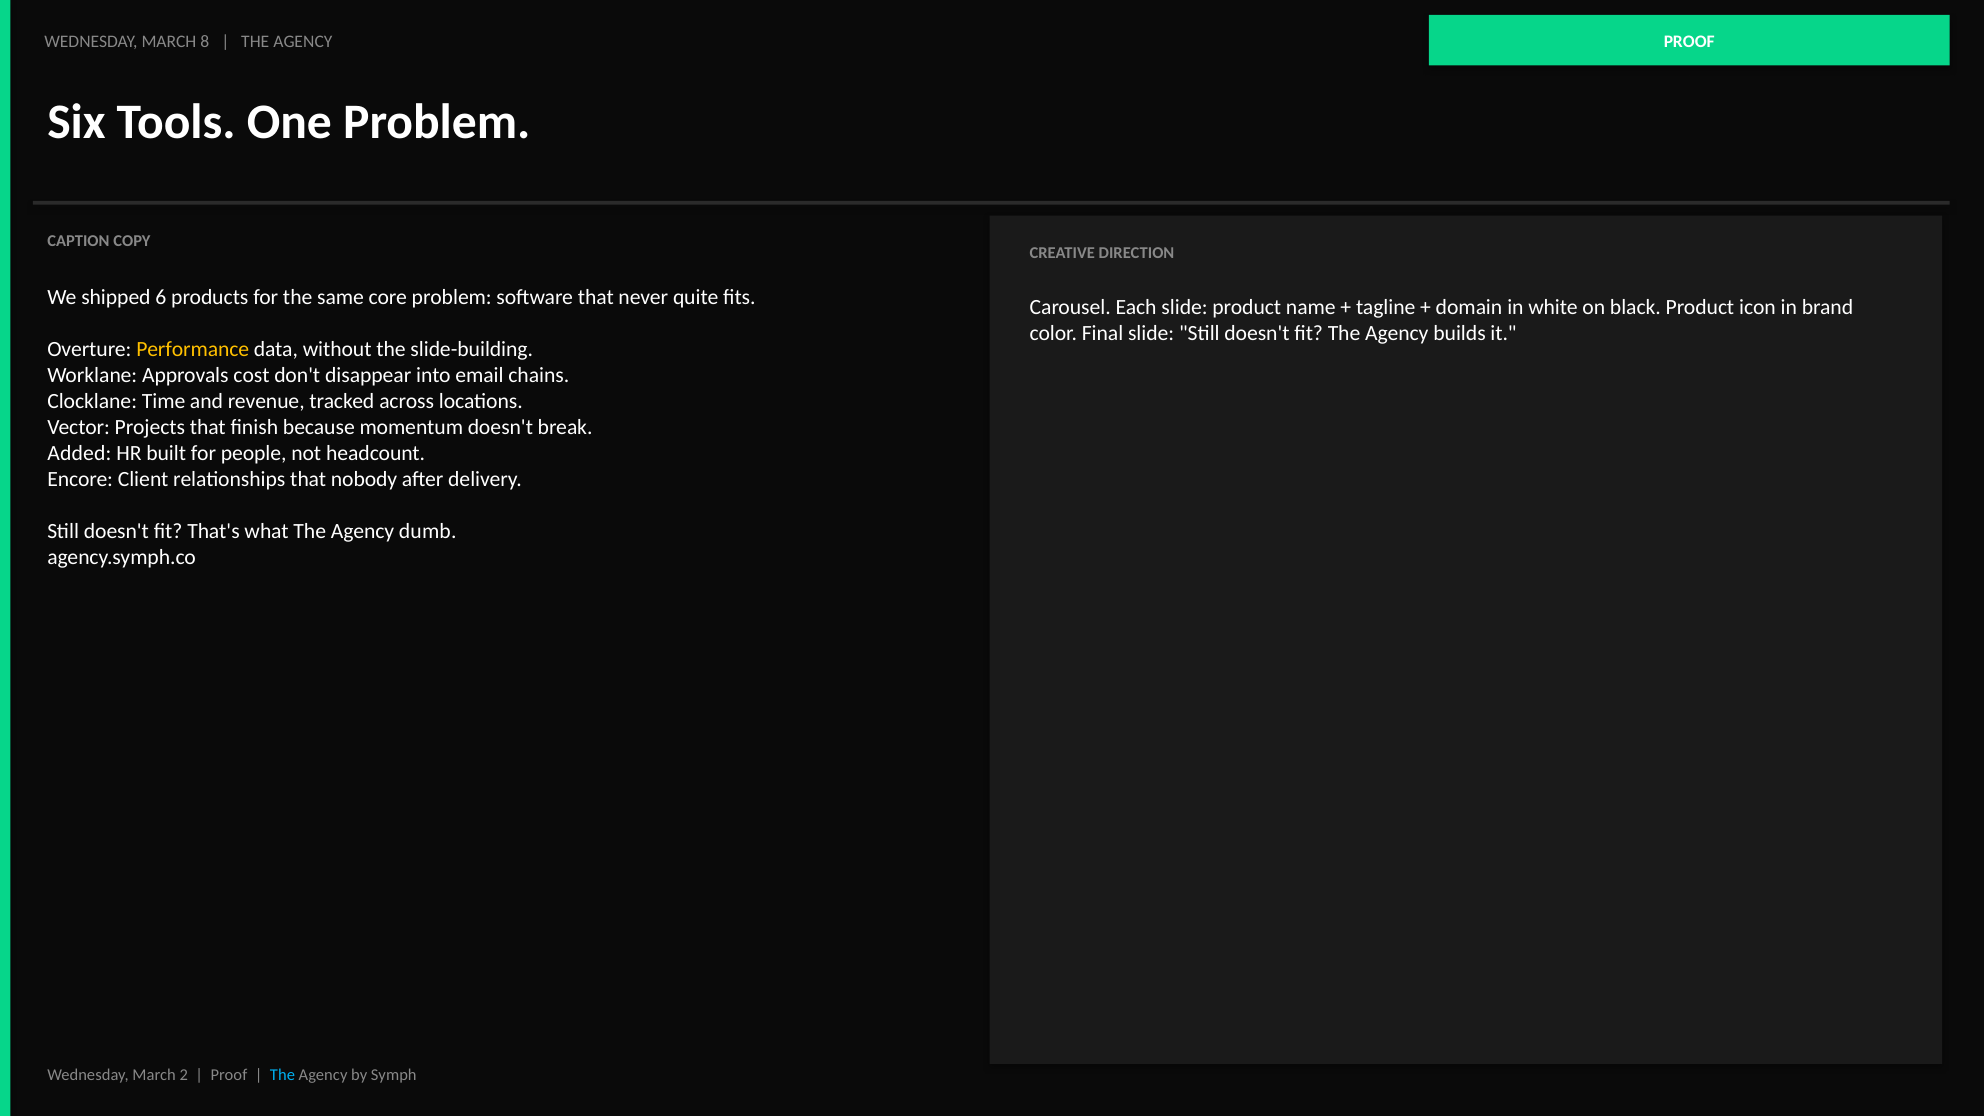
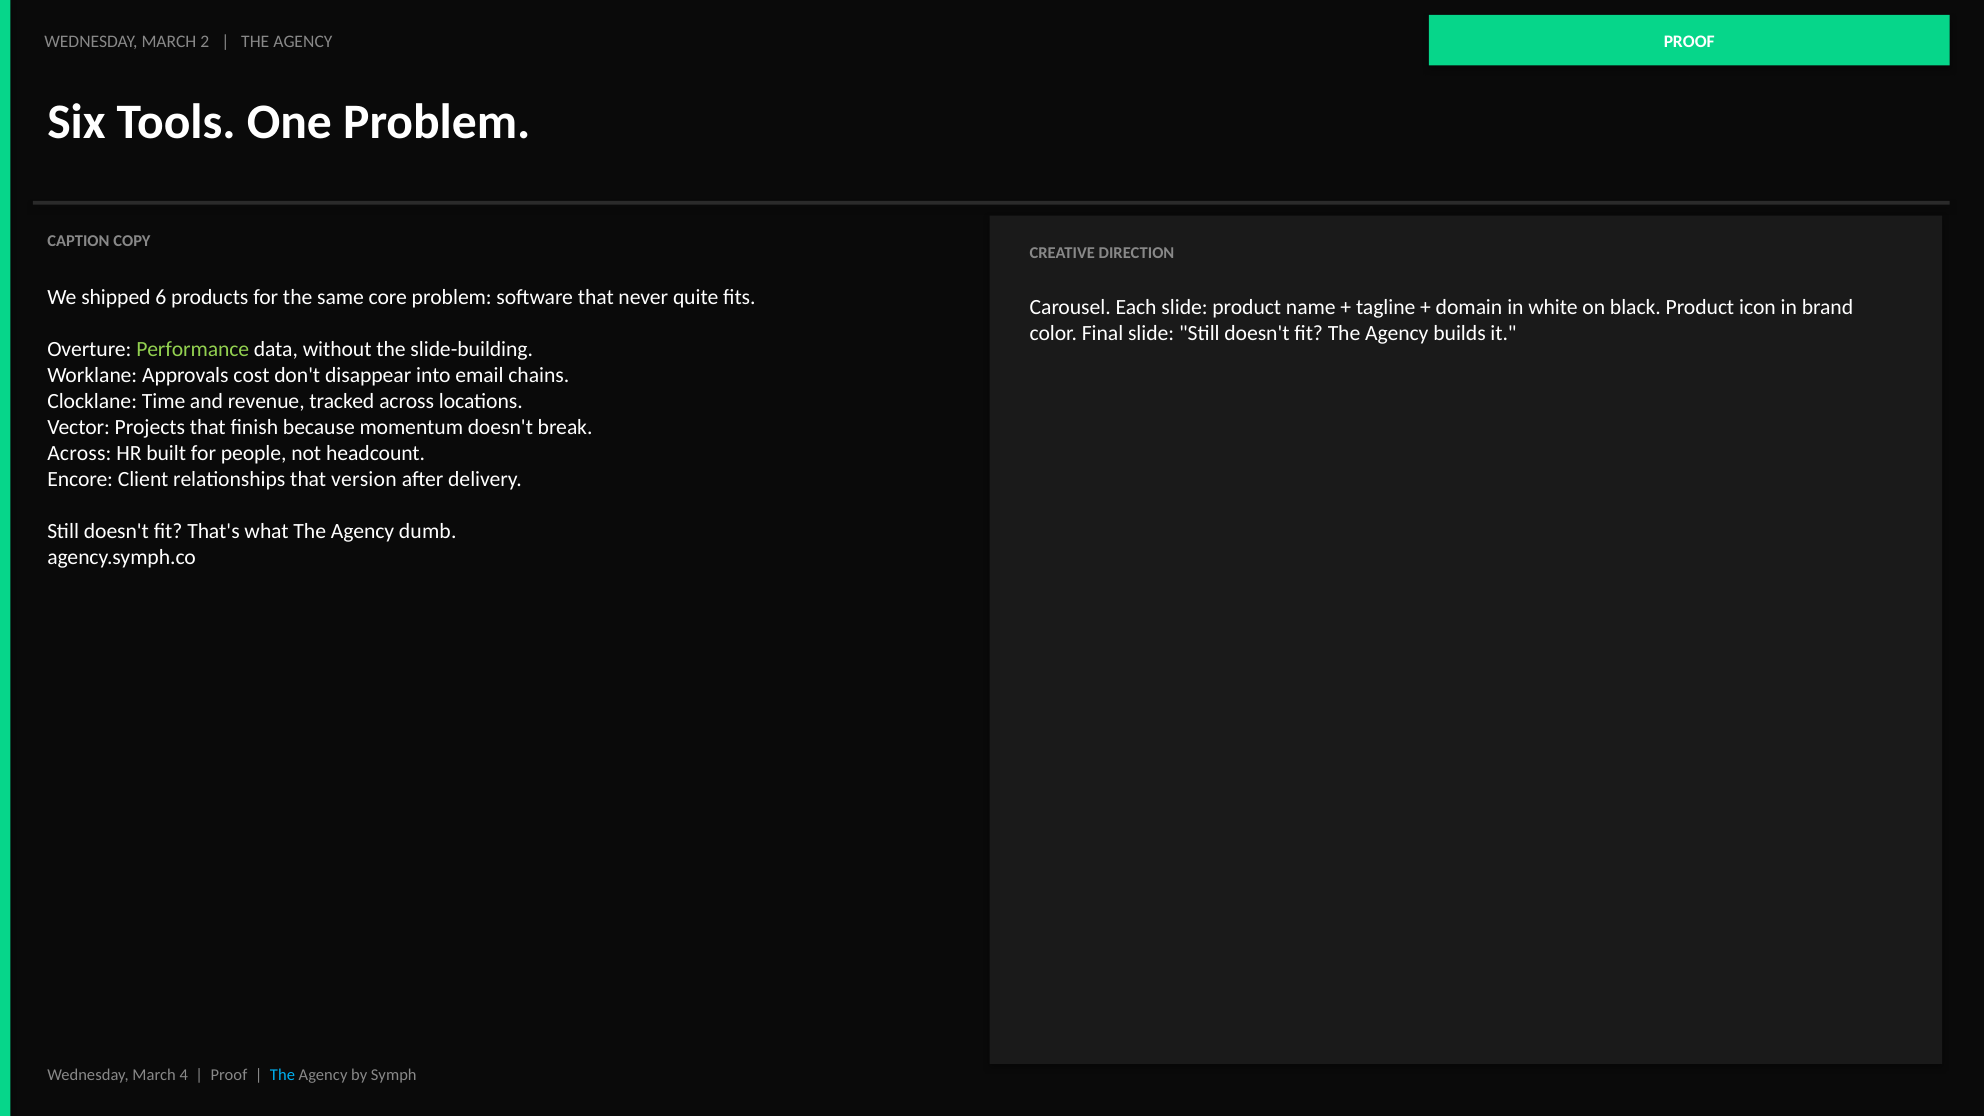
8: 8 -> 2 (205, 41)
Performance colour: yellow -> light green (193, 349)
Added: Added -> Across (79, 453)
nobody: nobody -> version (364, 479)
2: 2 -> 4 (184, 1075)
